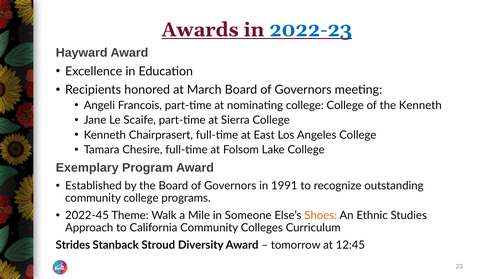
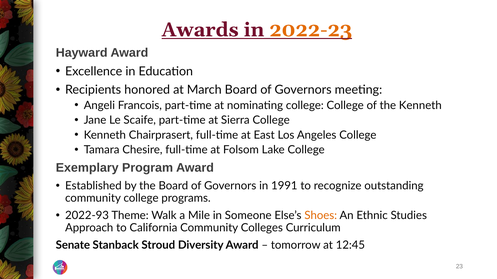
2022-23 colour: blue -> orange (311, 30)
2022-45: 2022-45 -> 2022-93 (87, 216)
Strides: Strides -> Senate (73, 246)
